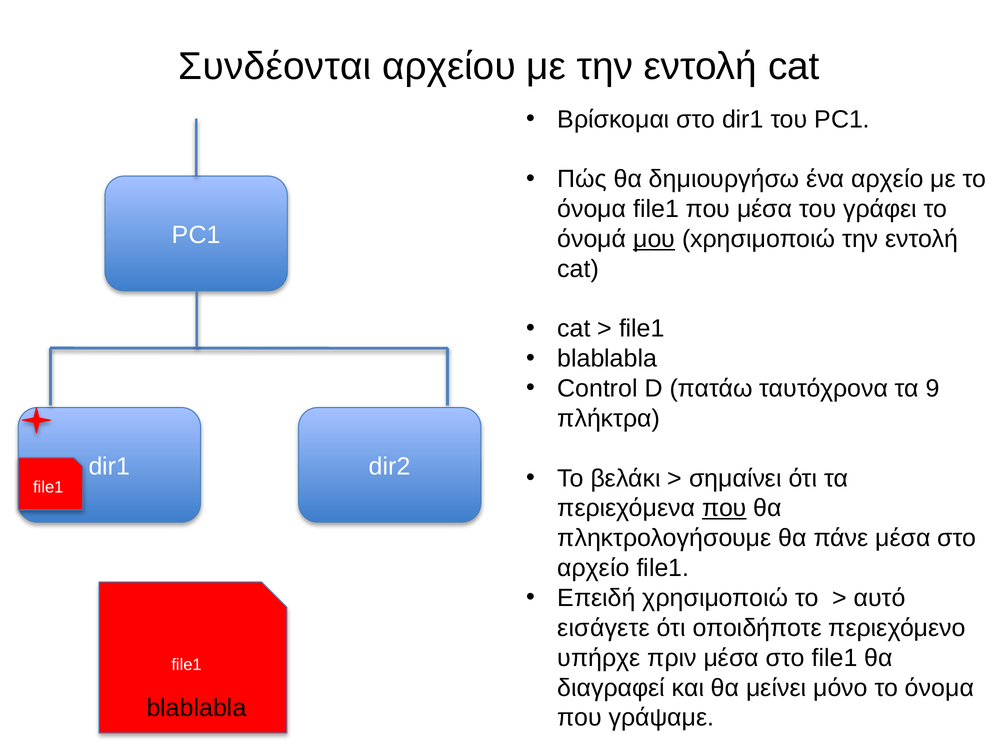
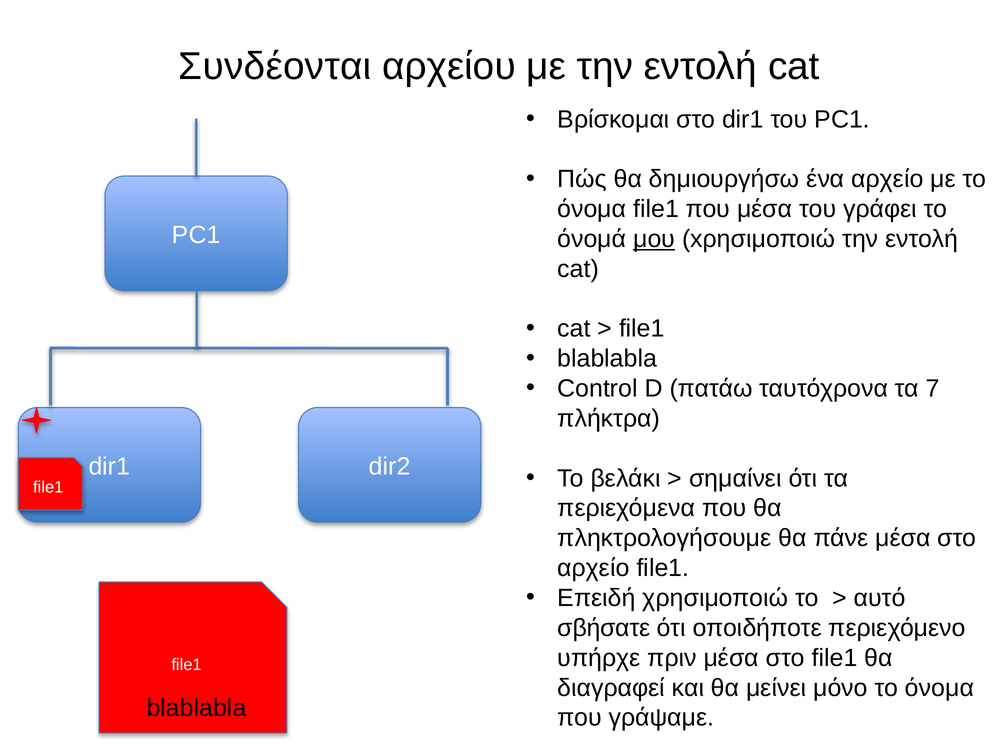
9: 9 -> 7 (933, 389)
που underline: present -> none (724, 509)
εισάγετε: εισάγετε -> σβήσατε (604, 628)
